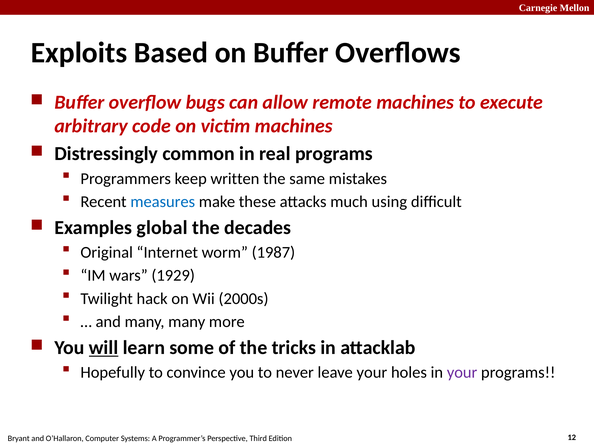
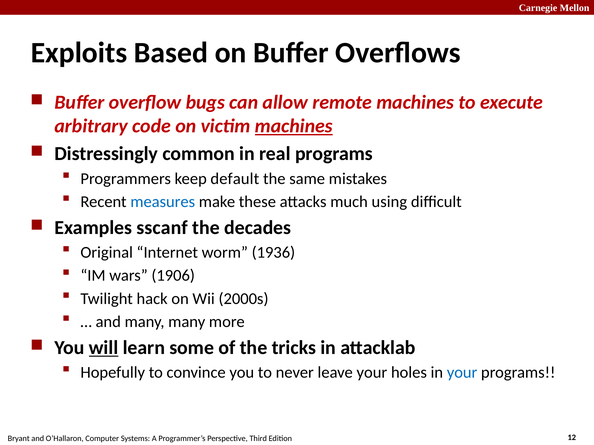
machines underline: none -> present (294, 126)
written: written -> default (235, 179)
global: global -> sscanf (162, 228)
1987: 1987 -> 1936 (273, 253)
1929: 1929 -> 1906 (173, 276)
your colour: purple -> blue (462, 373)
